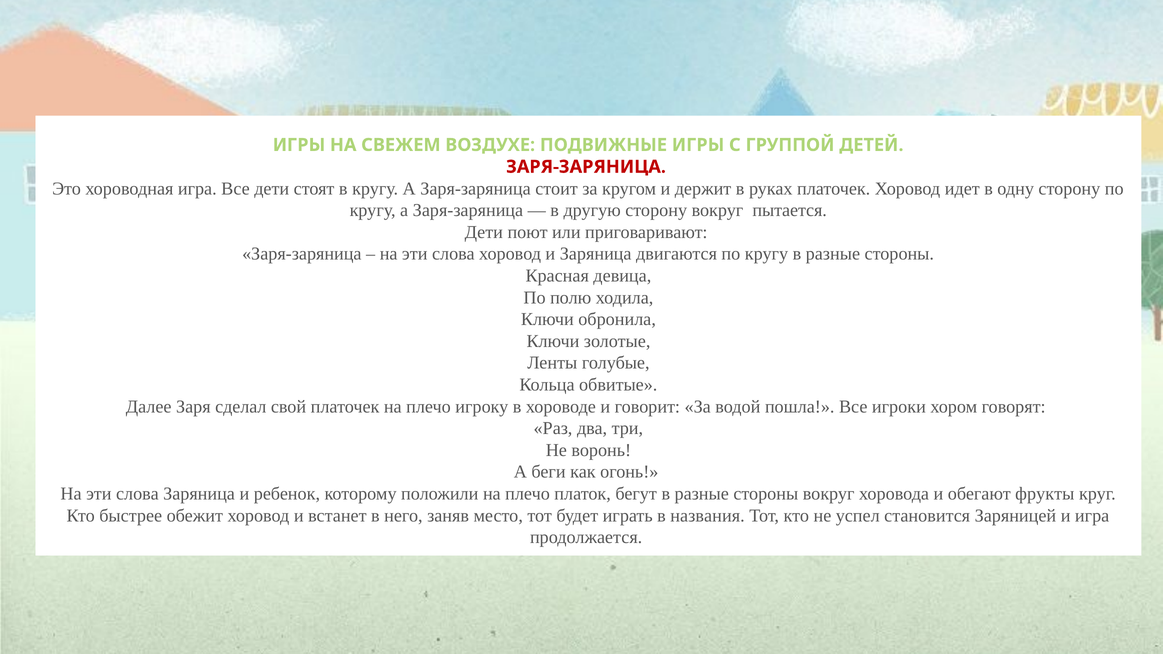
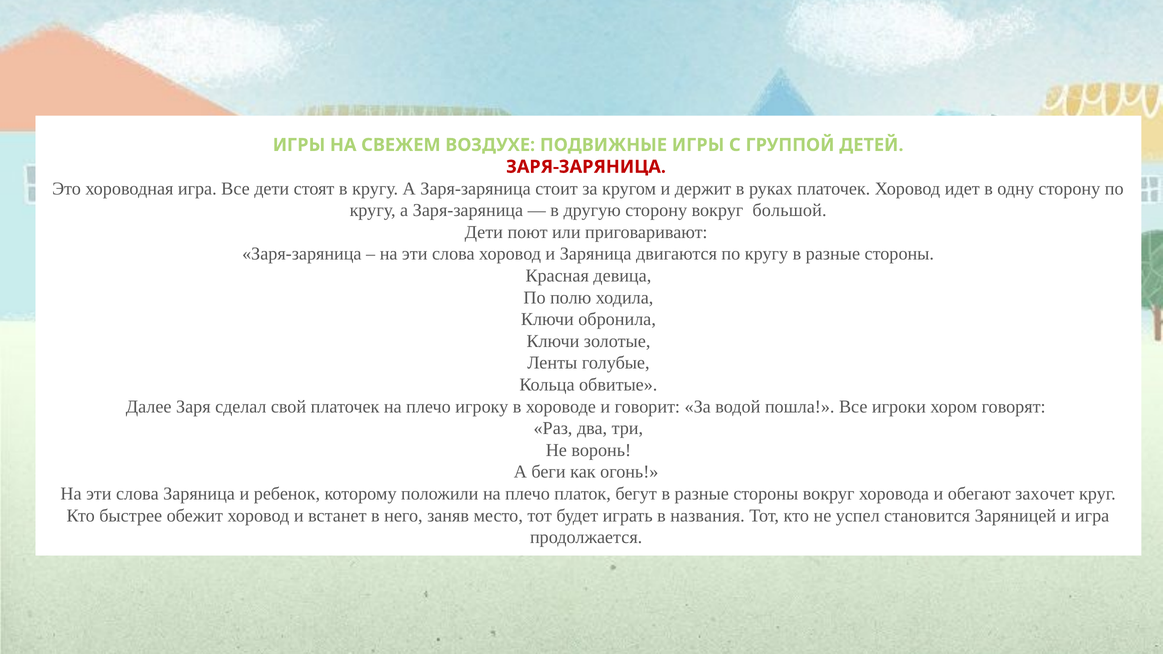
пытается: пытается -> большой (790, 210)
фрукты: фрукты -> захочет (1045, 494)
